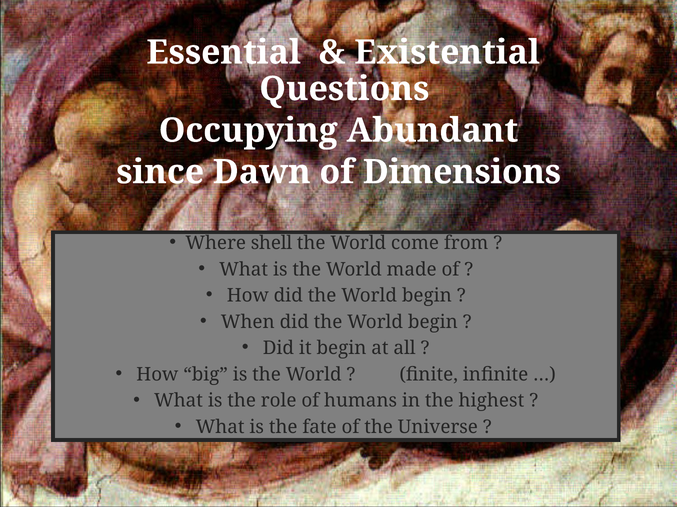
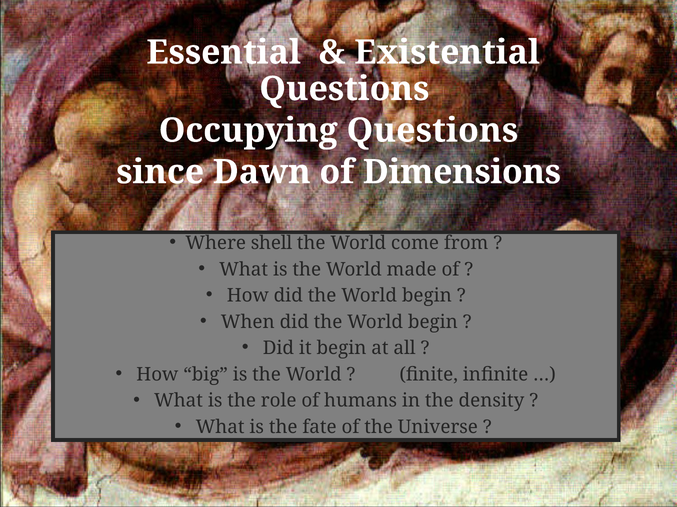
Occupying Abundant: Abundant -> Questions (432, 131)
highest: highest -> density (491, 401)
